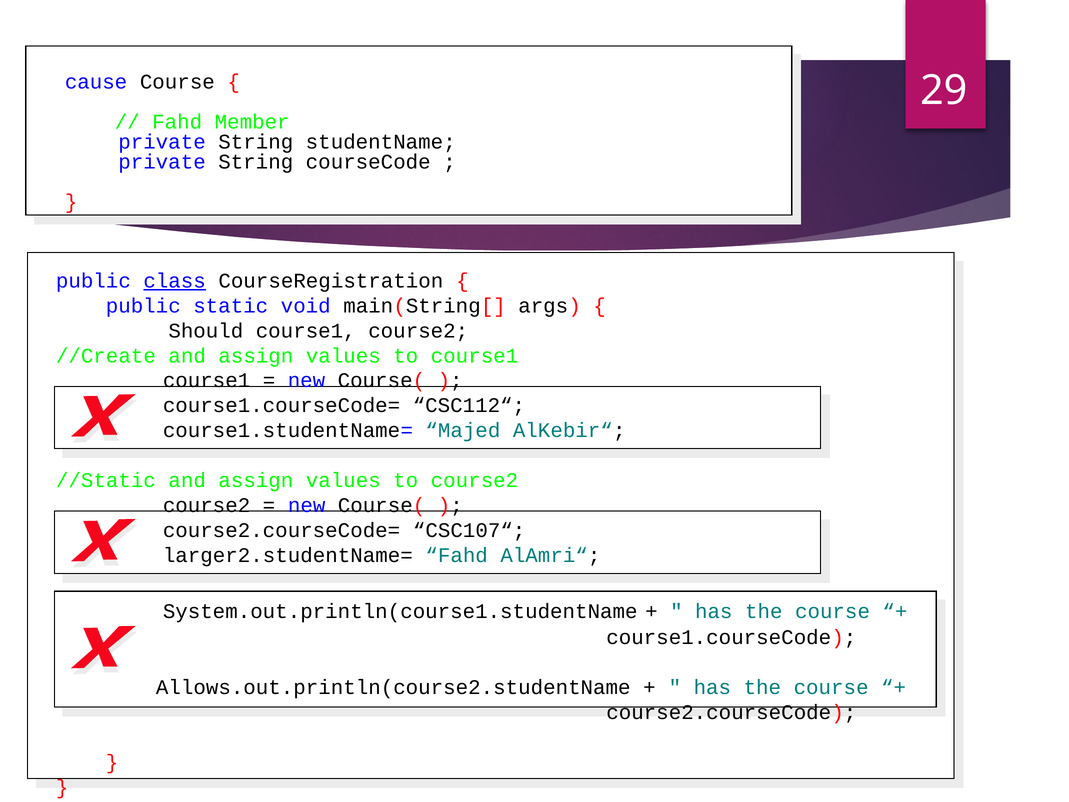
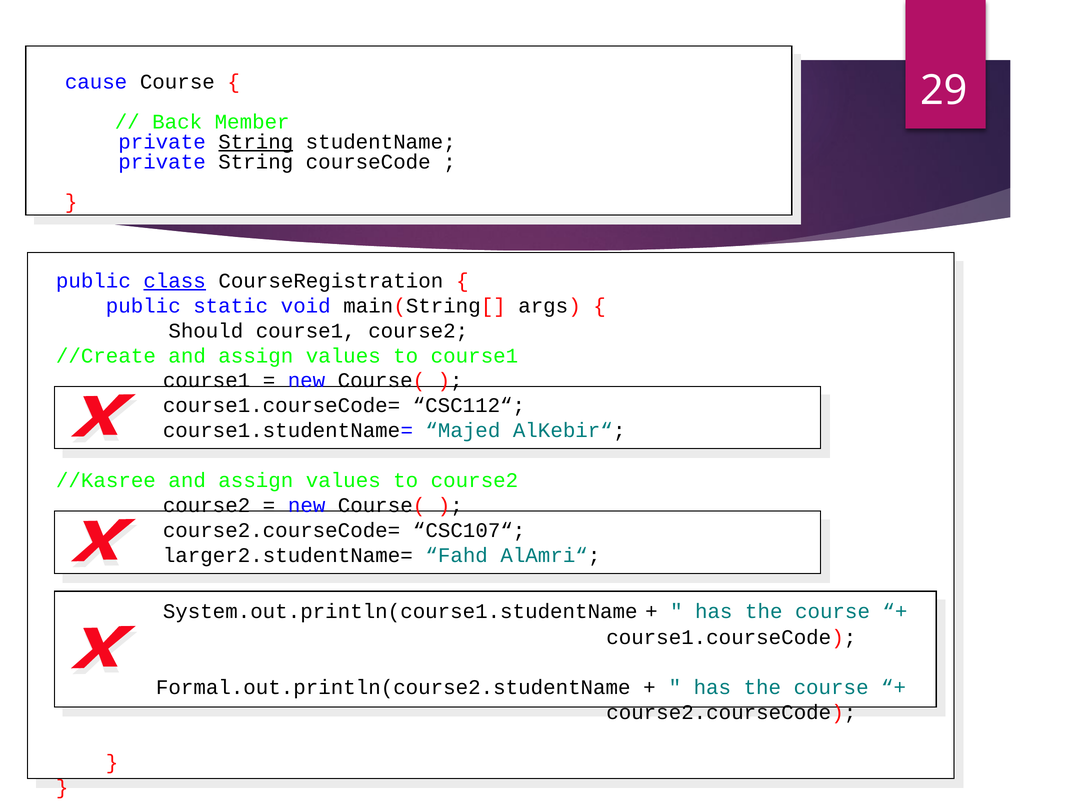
Fahd: Fahd -> Back (177, 122)
String underline: none -> present (256, 142)
//Static: //Static -> //Kasree (106, 480)
Allows.out.println(course2.studentName: Allows.out.println(course2.studentName -> Formal.out.println(course2.studentName (393, 687)
